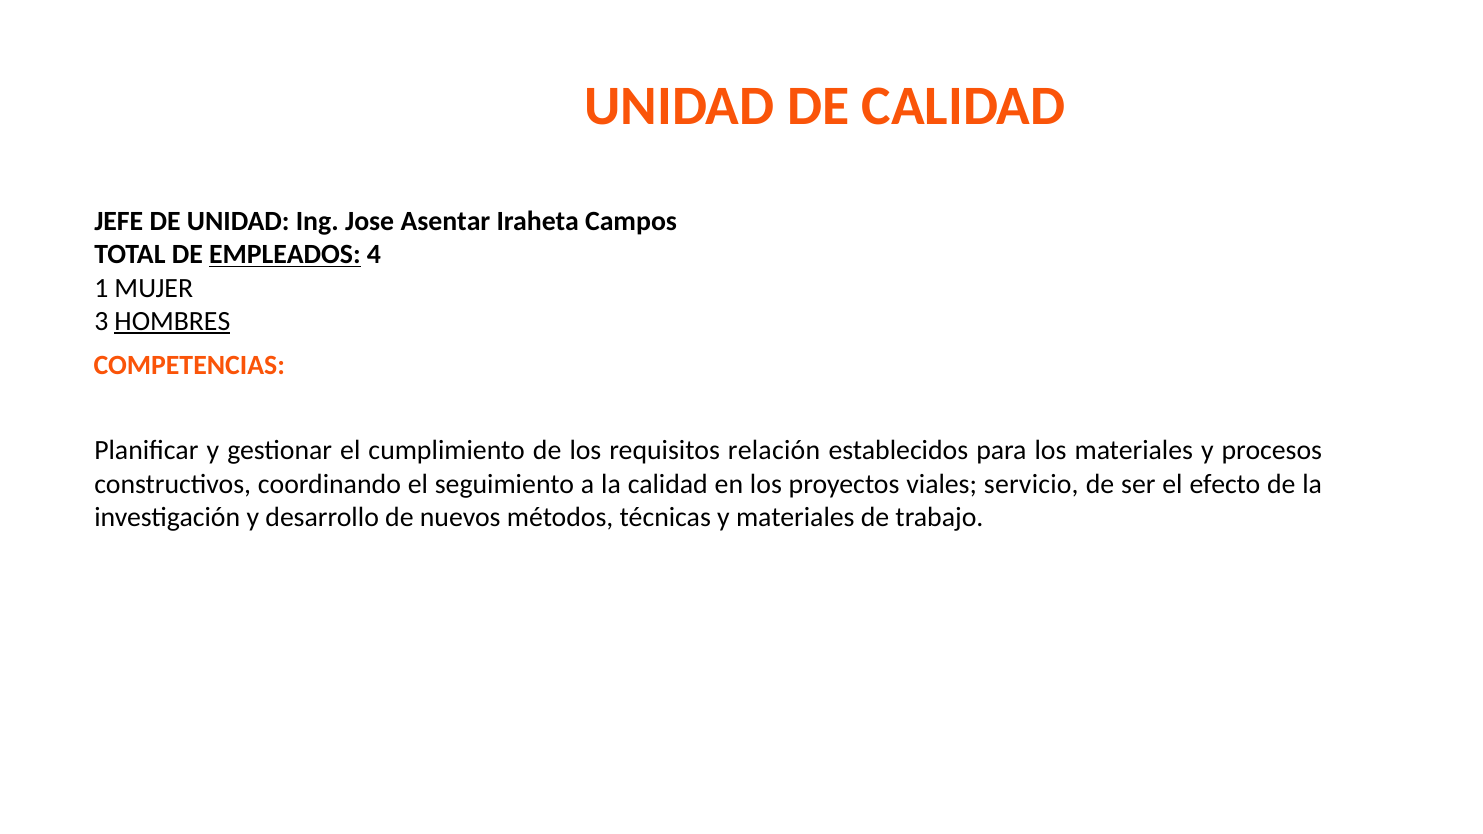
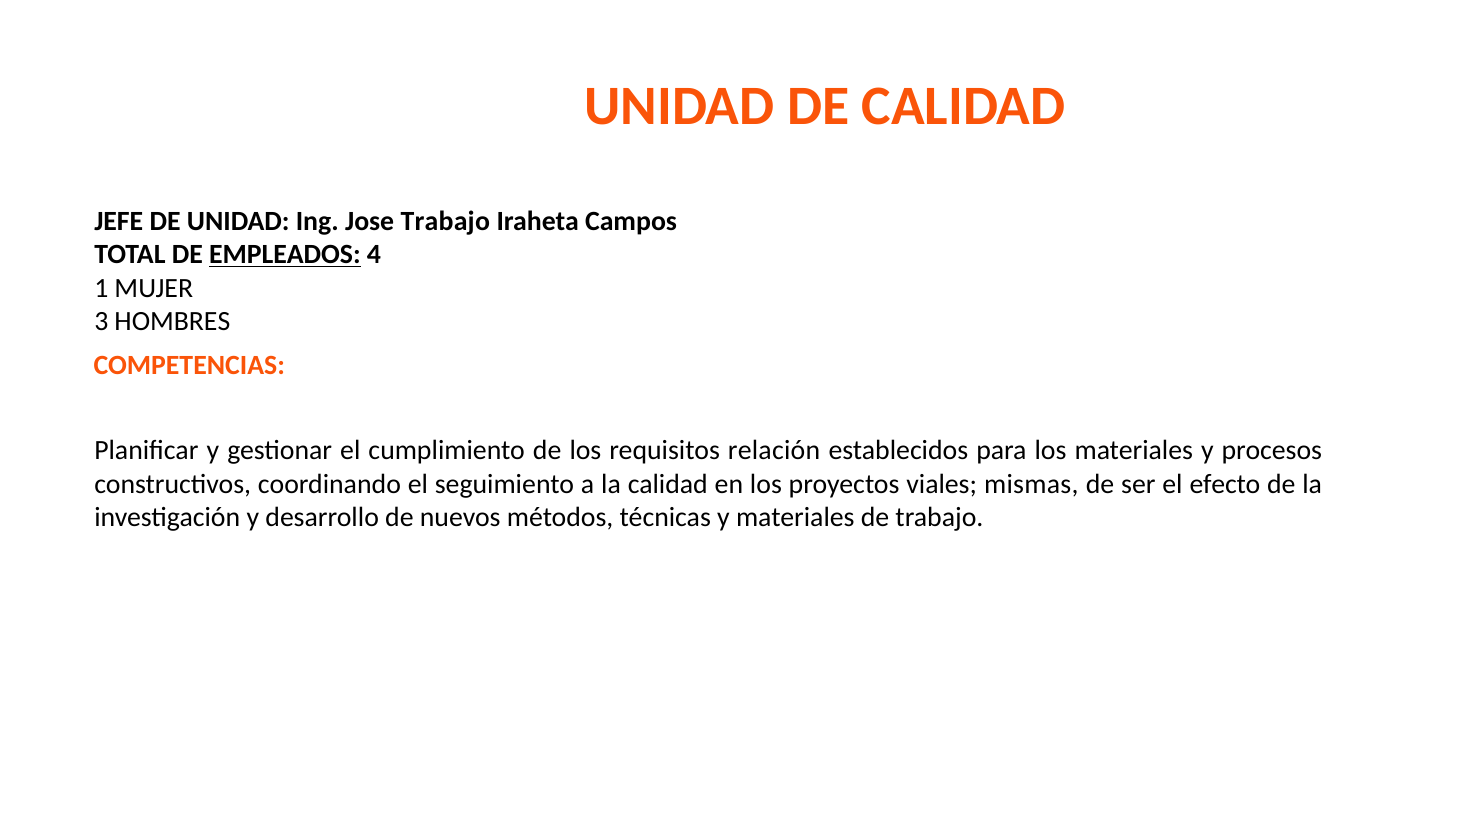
Jose Asentar: Asentar -> Trabajo (445, 221)
HOMBRES underline: present -> none (172, 321)
servicio: servicio -> mismas (1031, 484)
